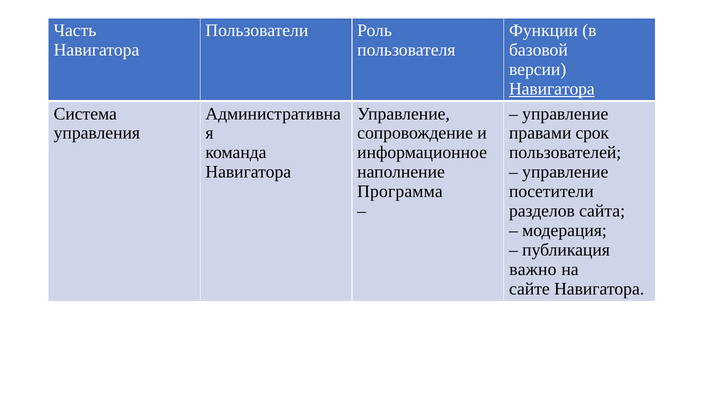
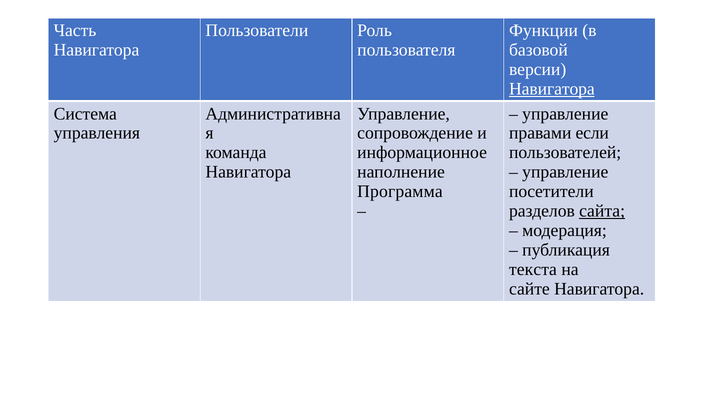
срок: срок -> если (592, 133)
сайта underline: none -> present (602, 211)
важно: важно -> текста (533, 269)
